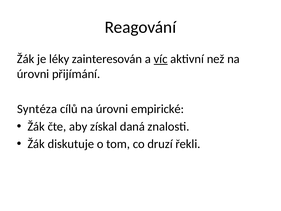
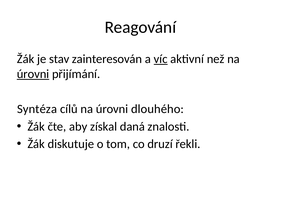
léky: léky -> stav (59, 59)
úrovni underline: none -> present (33, 74)
empirické: empirické -> dlouhého (157, 109)
